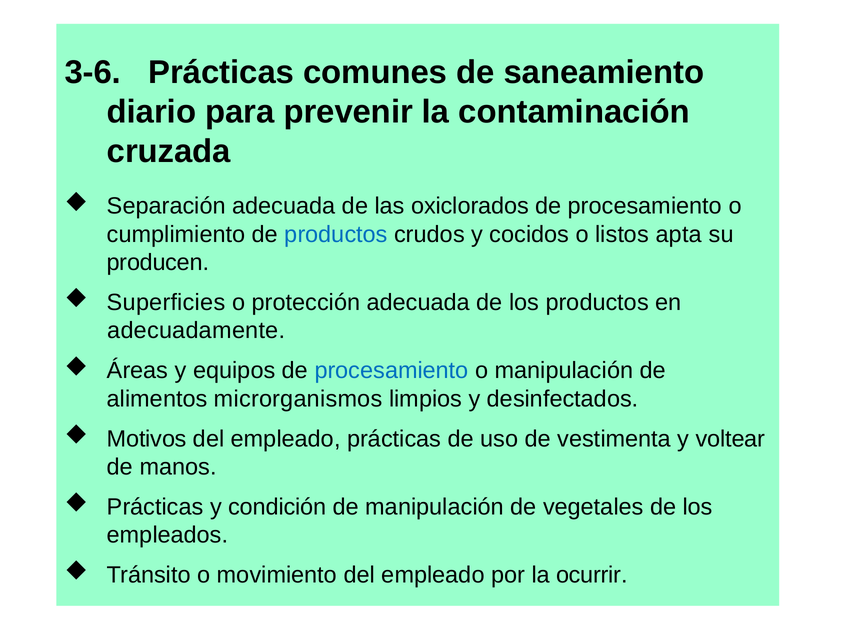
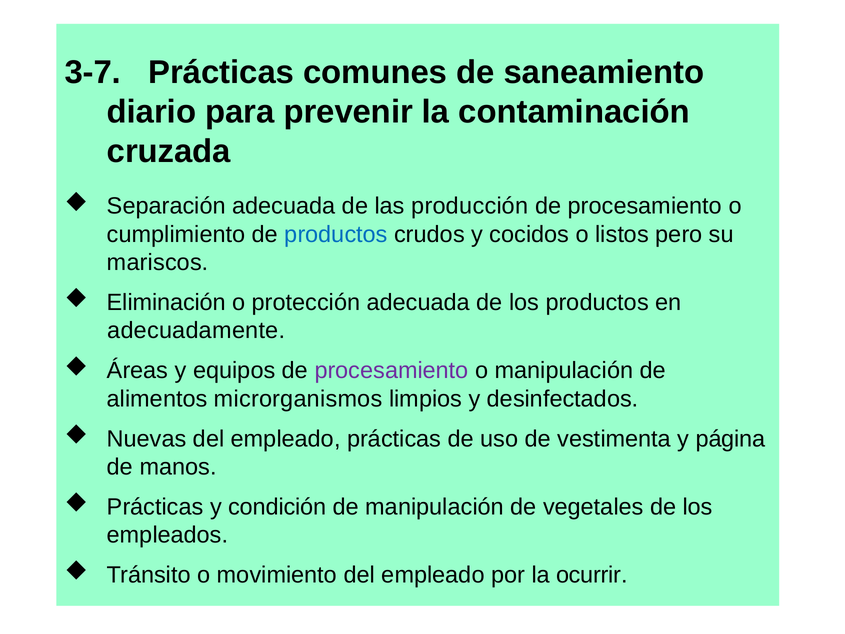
3-6: 3-6 -> 3-7 (93, 72)
oxiclorados: oxiclorados -> producción (470, 206)
apta: apta -> pero (679, 234)
producen: producen -> mariscos (158, 262)
Superficies: Superficies -> Eliminación (166, 302)
procesamiento colour: blue -> purple (392, 371)
Motivos: Motivos -> Nuevas (147, 439)
voltear: voltear -> página (730, 439)
